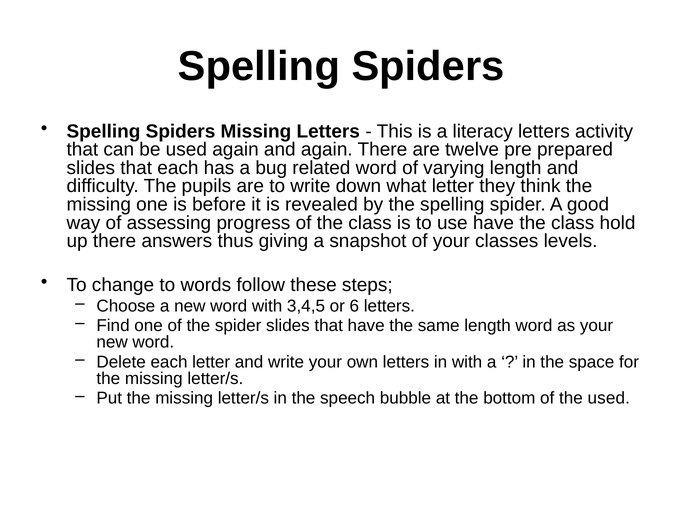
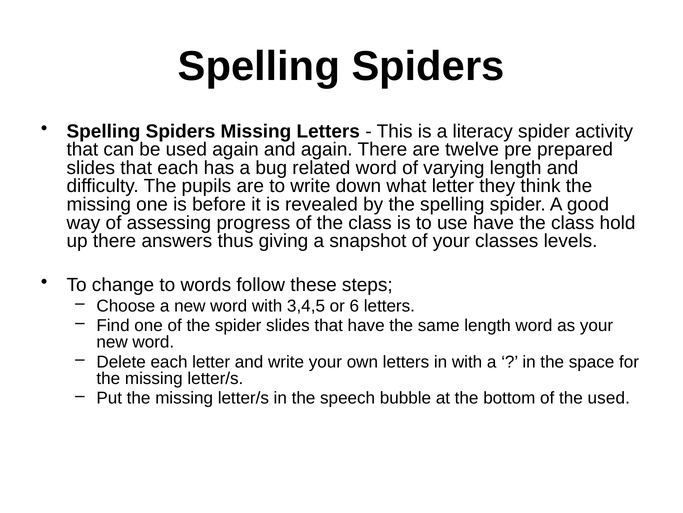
literacy letters: letters -> spider (544, 131)
